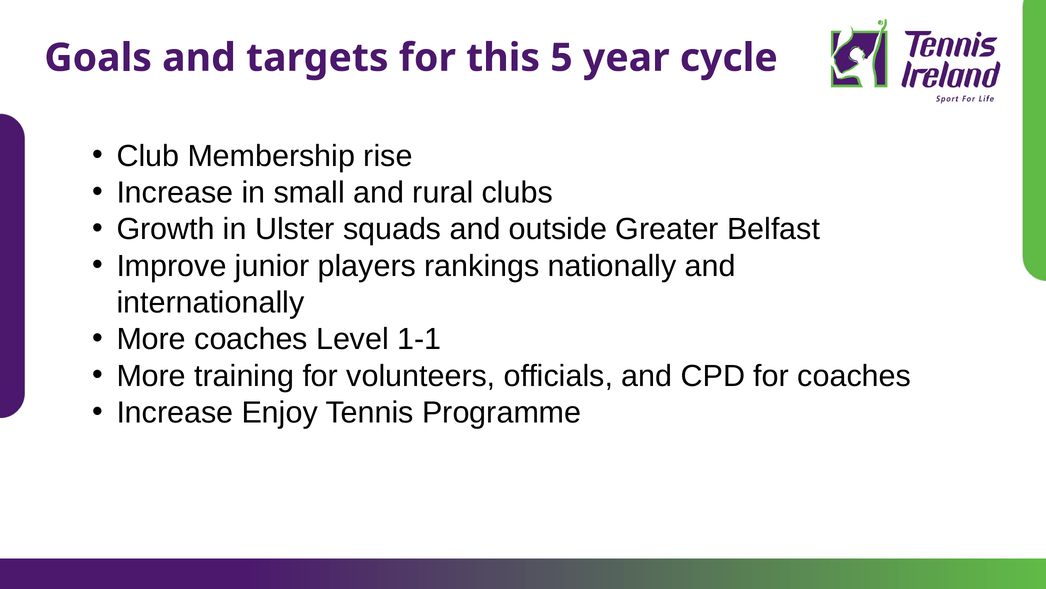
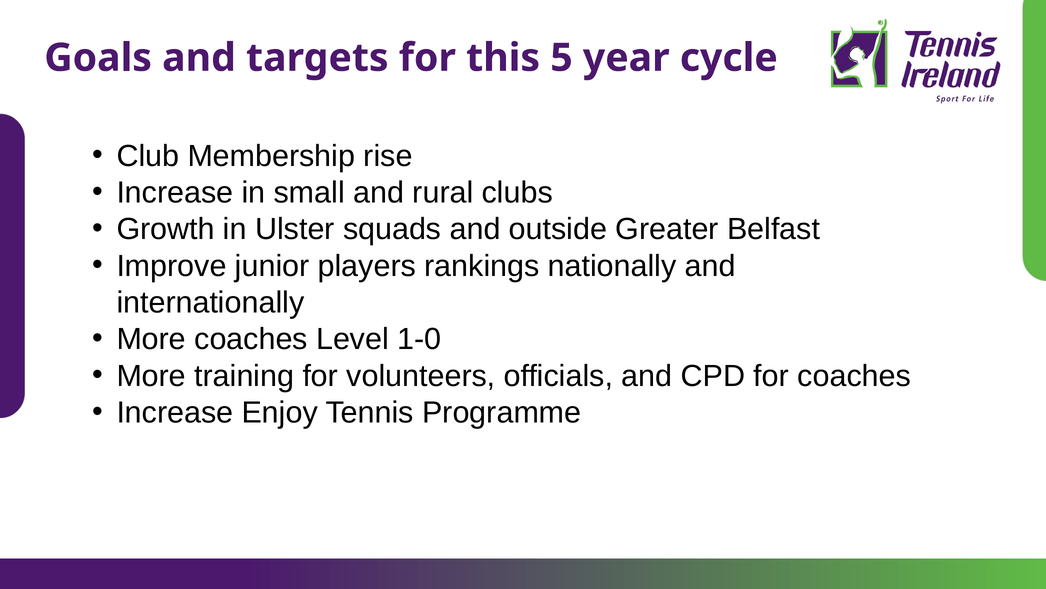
1-1: 1-1 -> 1-0 (419, 339)
